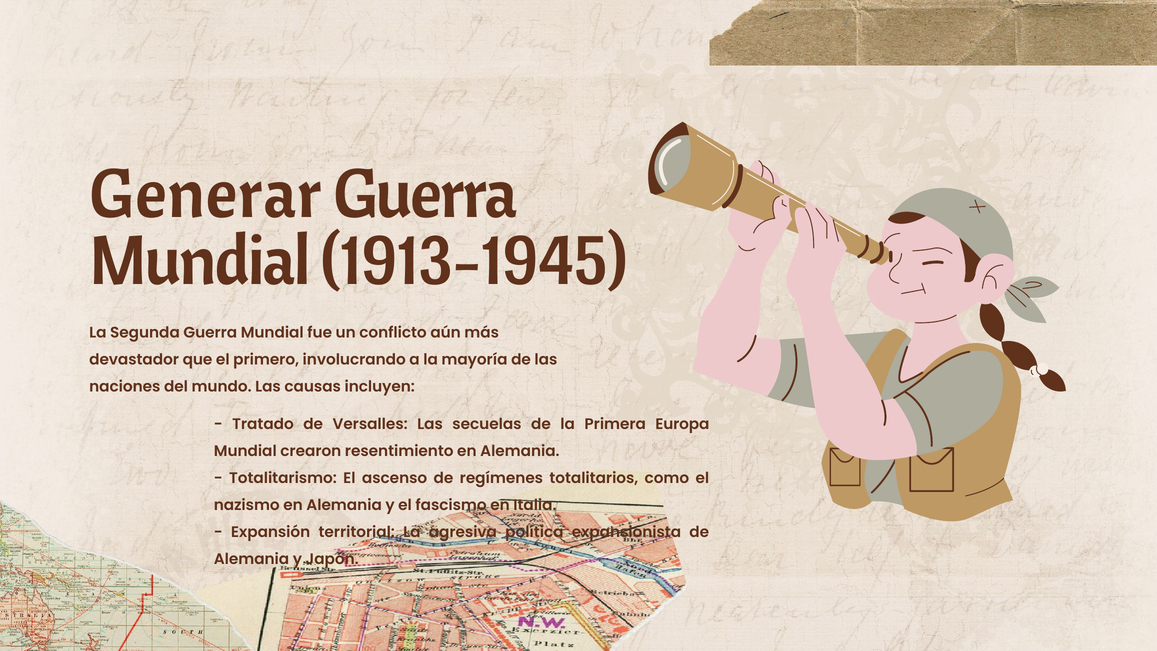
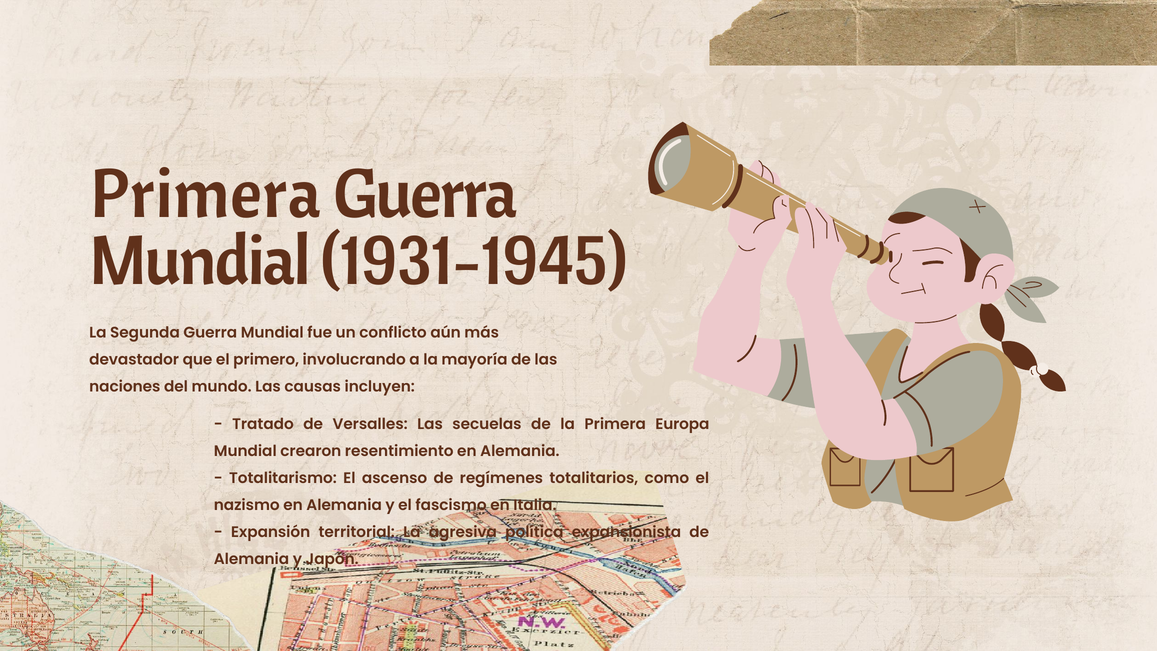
Generar: Generar -> Primera (206, 195)
1913-1945: 1913-1945 -> 1931-1945 (474, 262)
